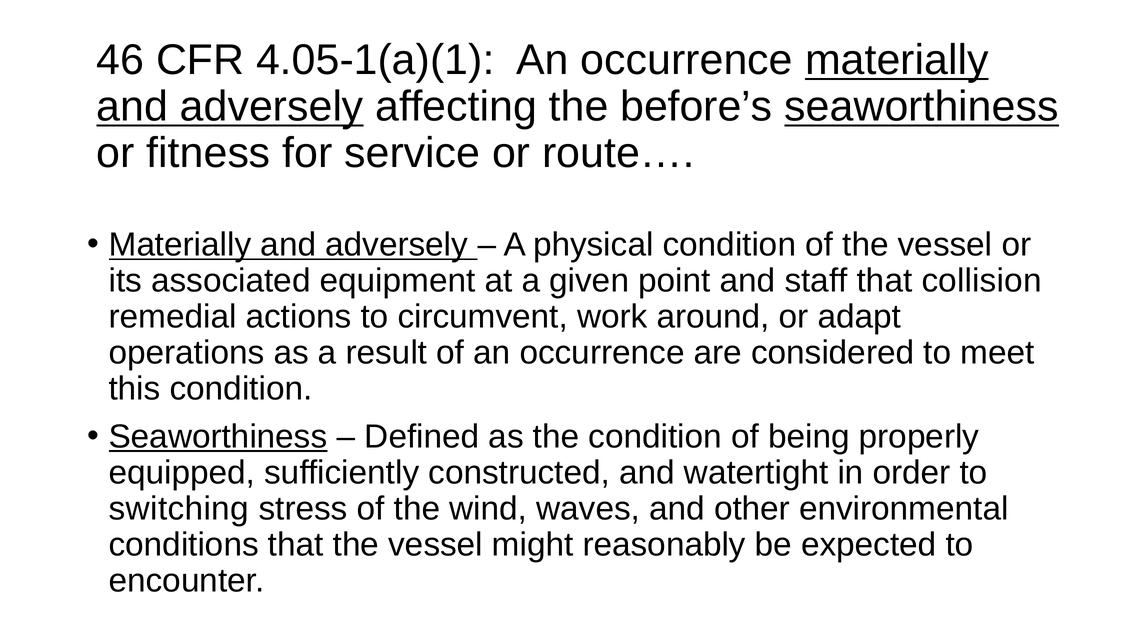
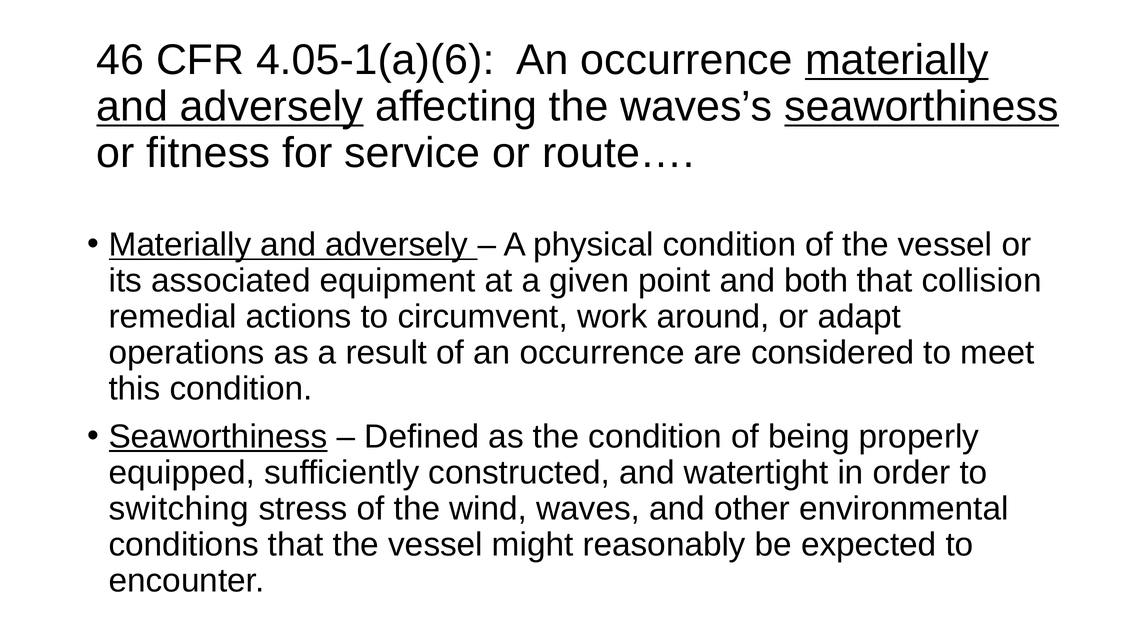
4.05-1(a)(1: 4.05-1(a)(1 -> 4.05-1(a)(6 (375, 60)
before’s: before’s -> waves’s (696, 107)
staff: staff -> both (816, 281)
